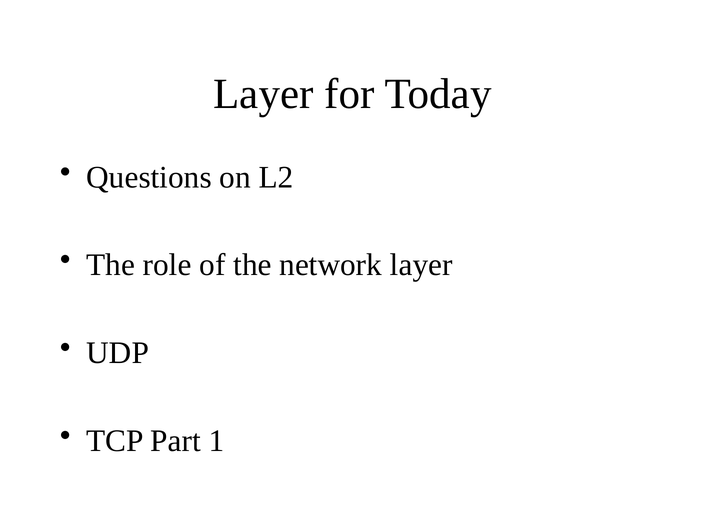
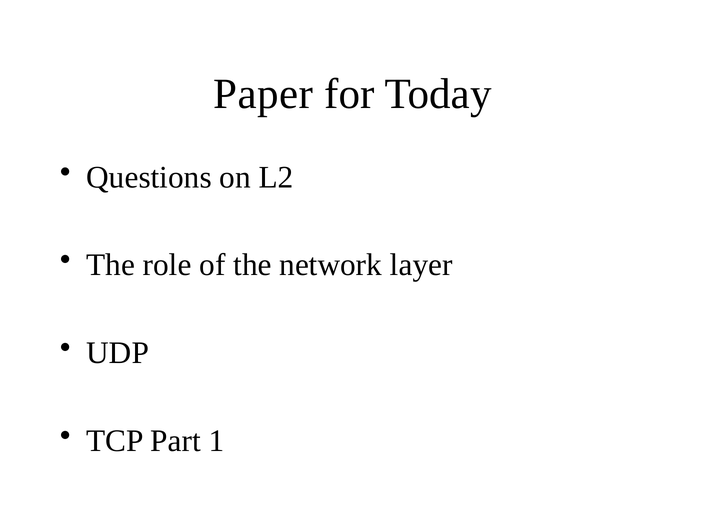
Layer: Layer -> Paper (263, 94)
